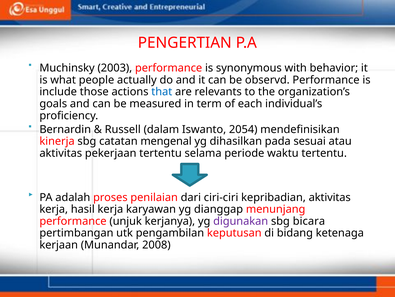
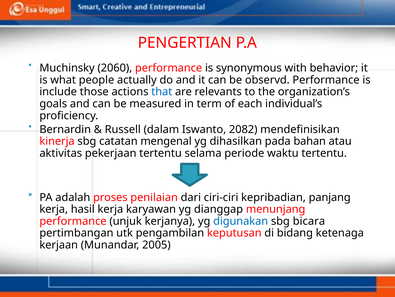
2003: 2003 -> 2060 (115, 68)
2054: 2054 -> 2082 (243, 129)
sesuai: sesuai -> bahan (310, 141)
kepribadian aktivitas: aktivitas -> panjang (330, 197)
digunakan colour: purple -> blue (241, 221)
2008: 2008 -> 2005 (156, 244)
